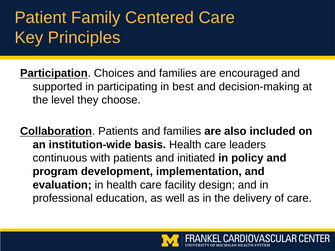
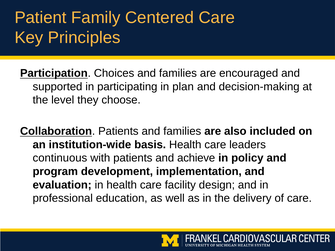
best: best -> plan (183, 87)
initiated: initiated -> achieve (196, 158)
